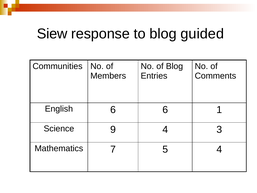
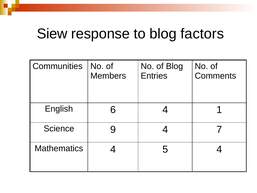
guided: guided -> factors (202, 34)
6 6: 6 -> 4 (165, 110)
3: 3 -> 7 (219, 129)
Mathematics 7: 7 -> 4 (113, 149)
